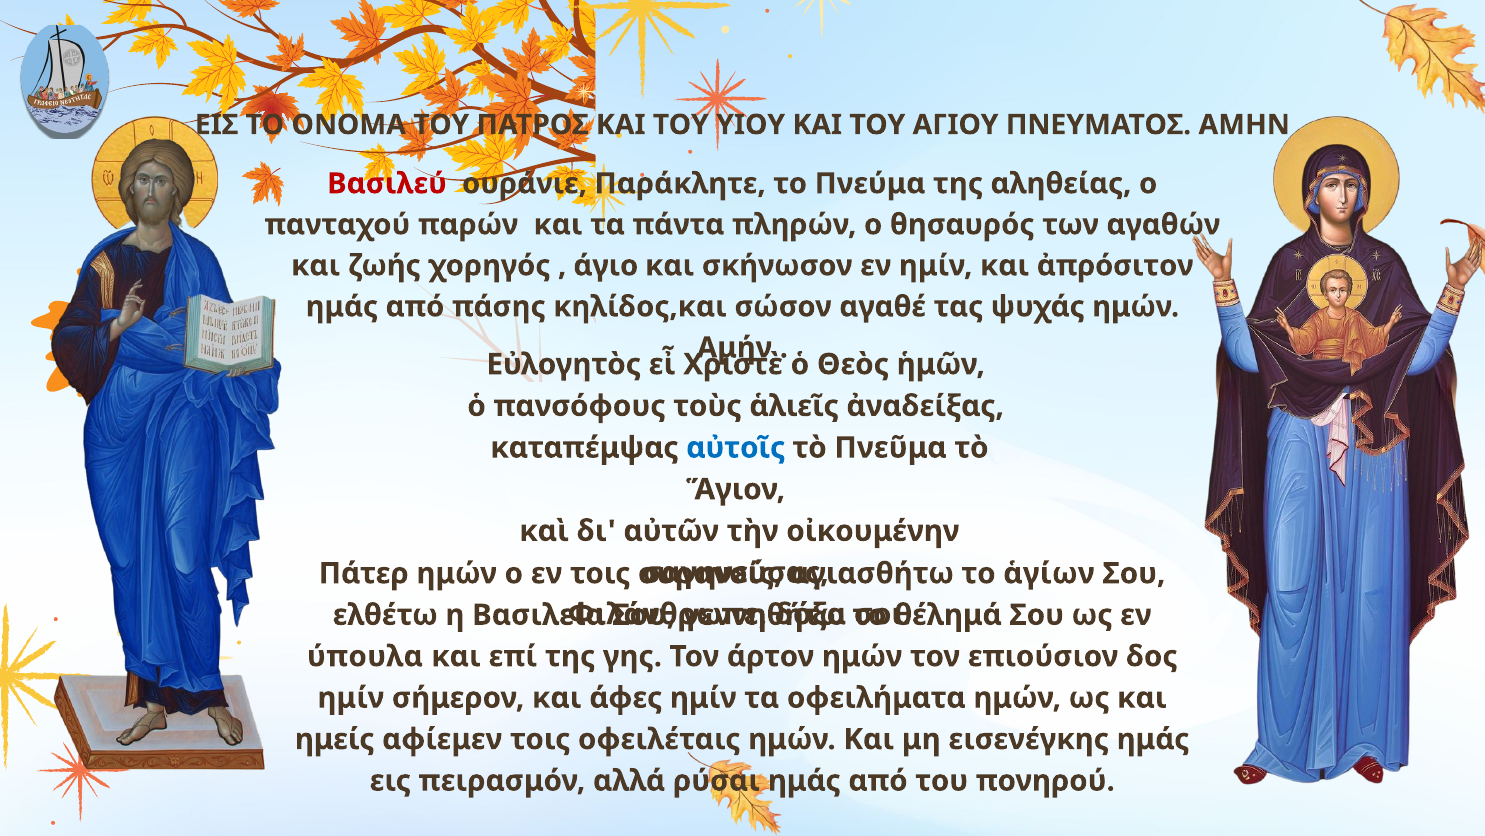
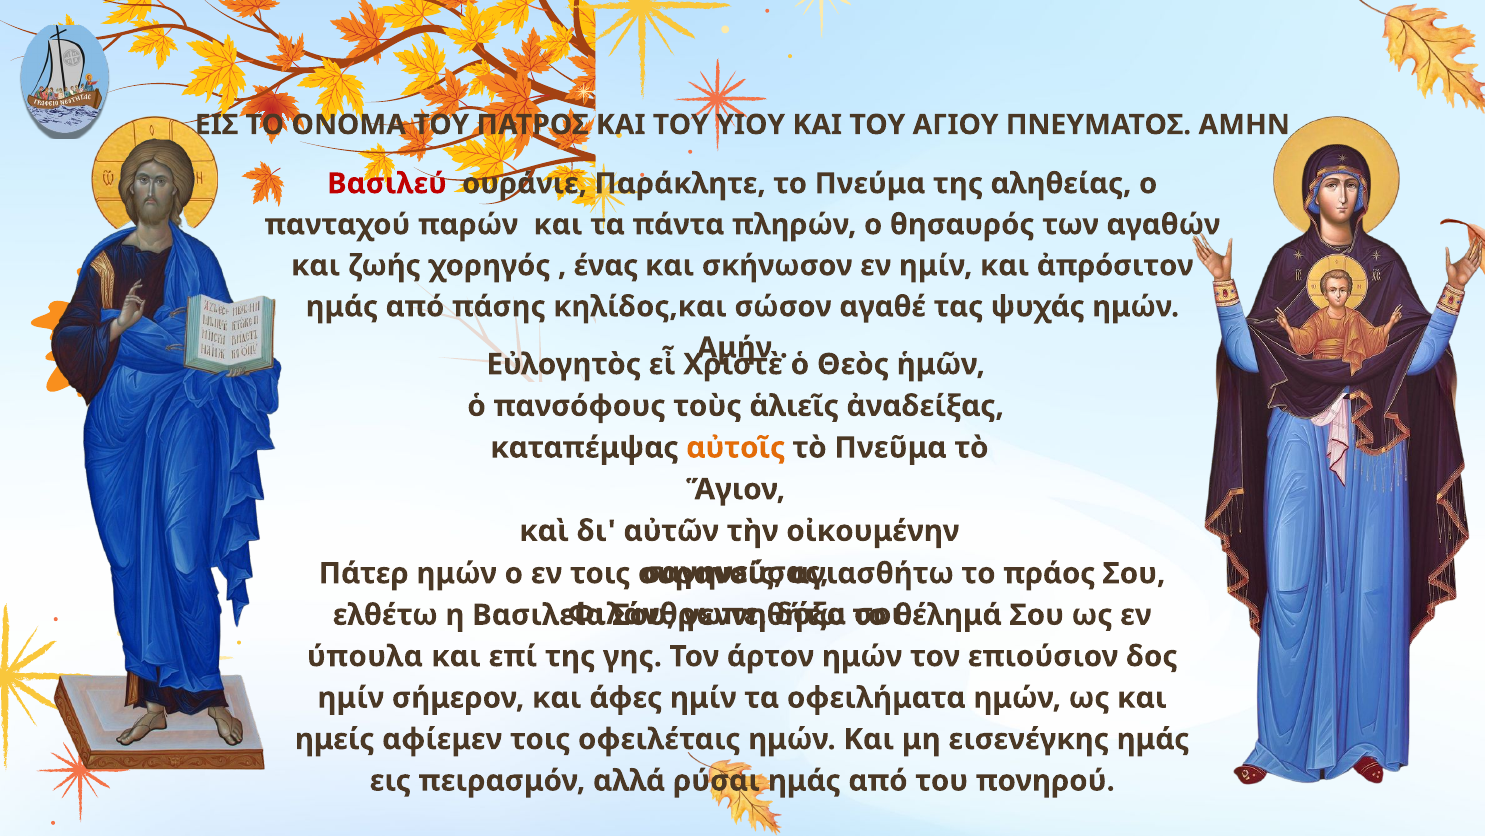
άγιο: άγιο -> ένας (606, 265)
αὐτοῖς colour: blue -> orange (736, 447)
ἁγίων: ἁγίων -> πράος (1049, 573)
